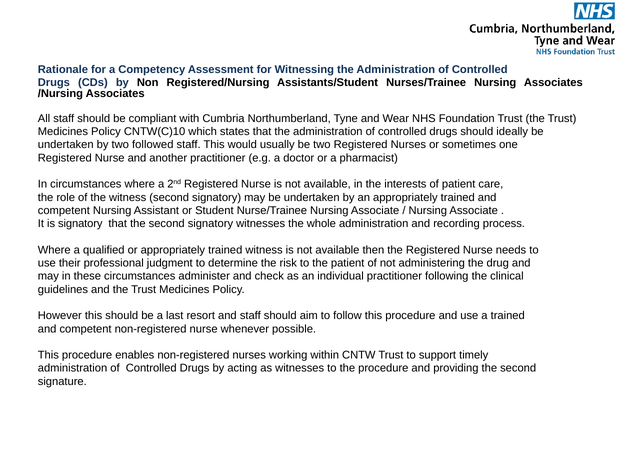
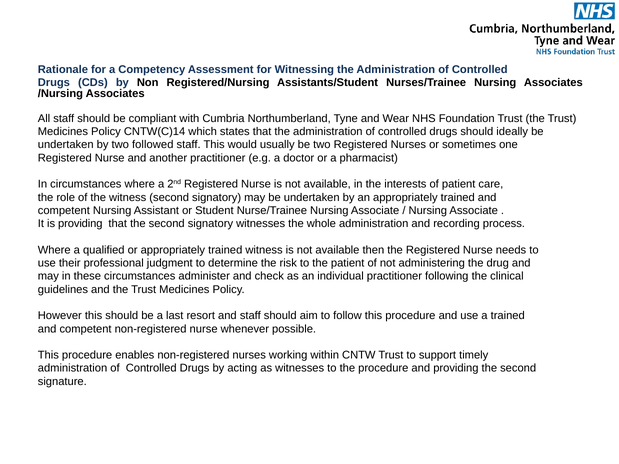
CNTW(C)10: CNTW(C)10 -> CNTW(C)14 (155, 132)
is signatory: signatory -> providing (80, 224)
